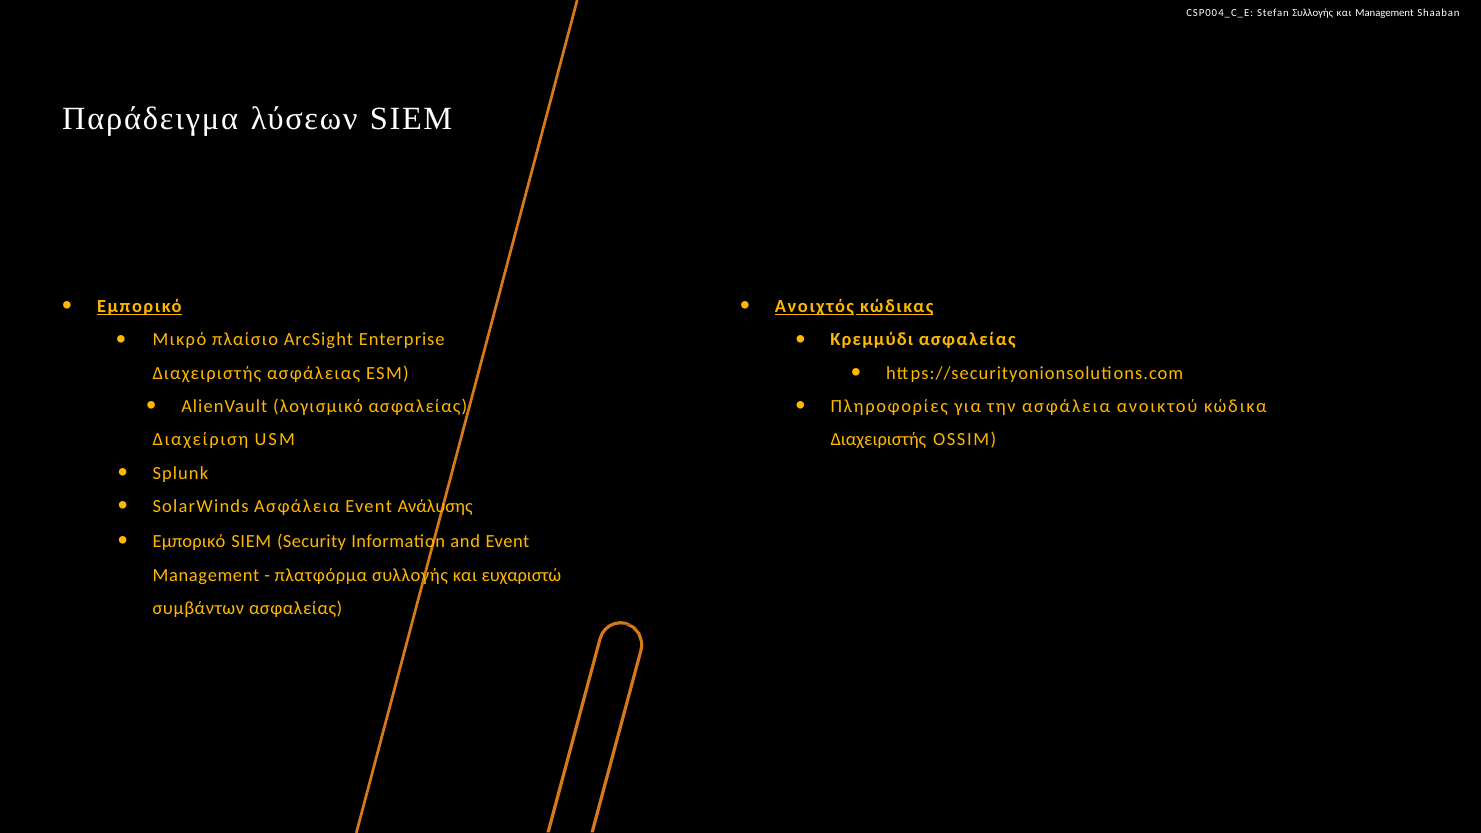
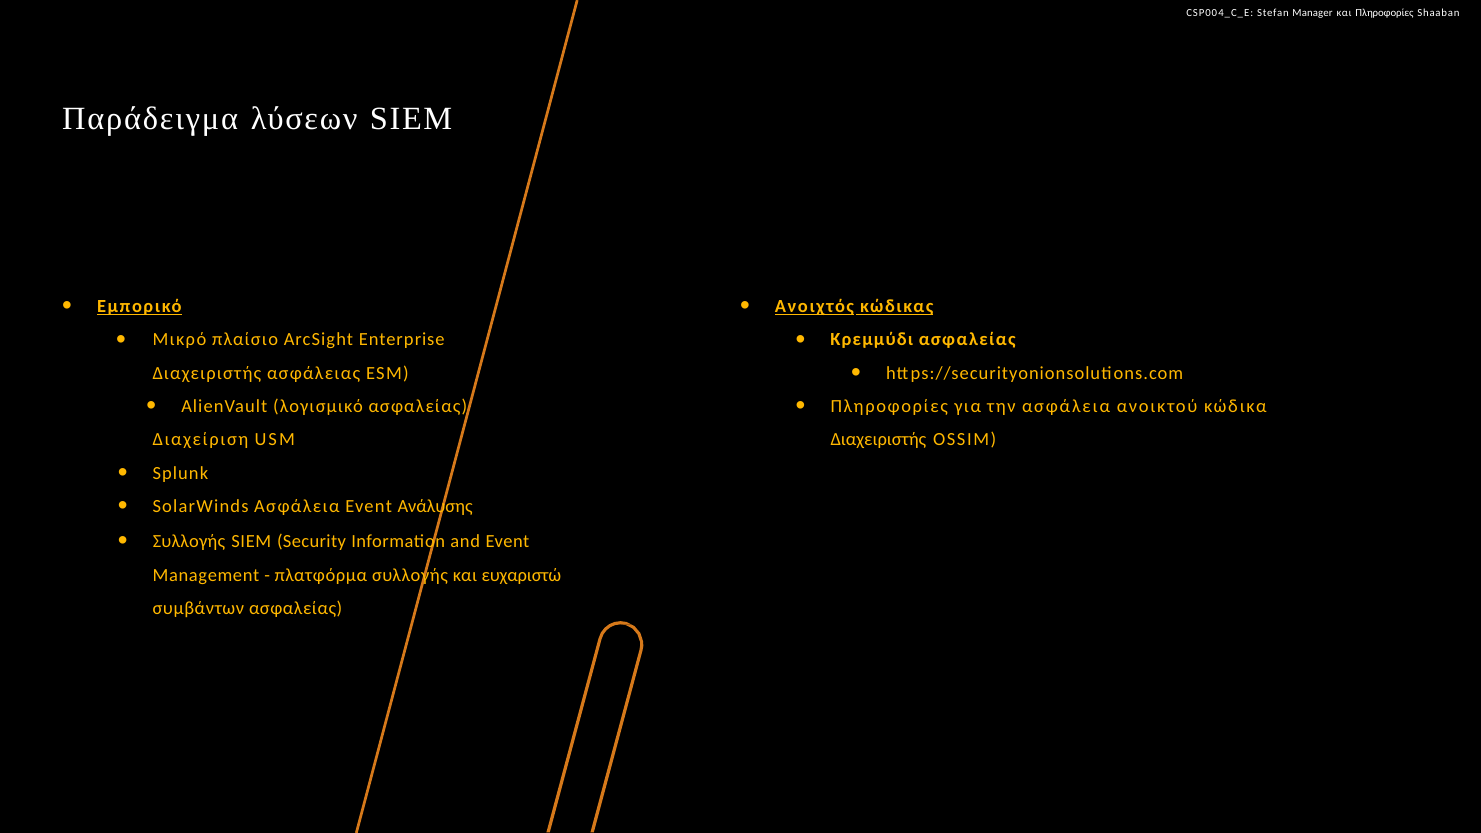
Stefan Συλλογής: Συλλογής -> Manager (1313, 13)
και Management: Management -> Πληροφορίες (1385, 13)
Εμπορικό: Εμπορικό -> Συλλογής (189, 541)
